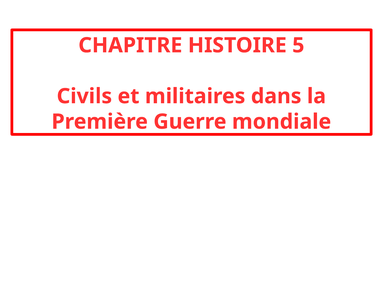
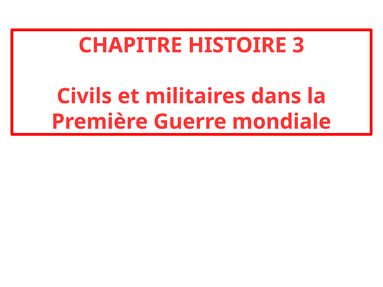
5: 5 -> 3 (298, 45)
